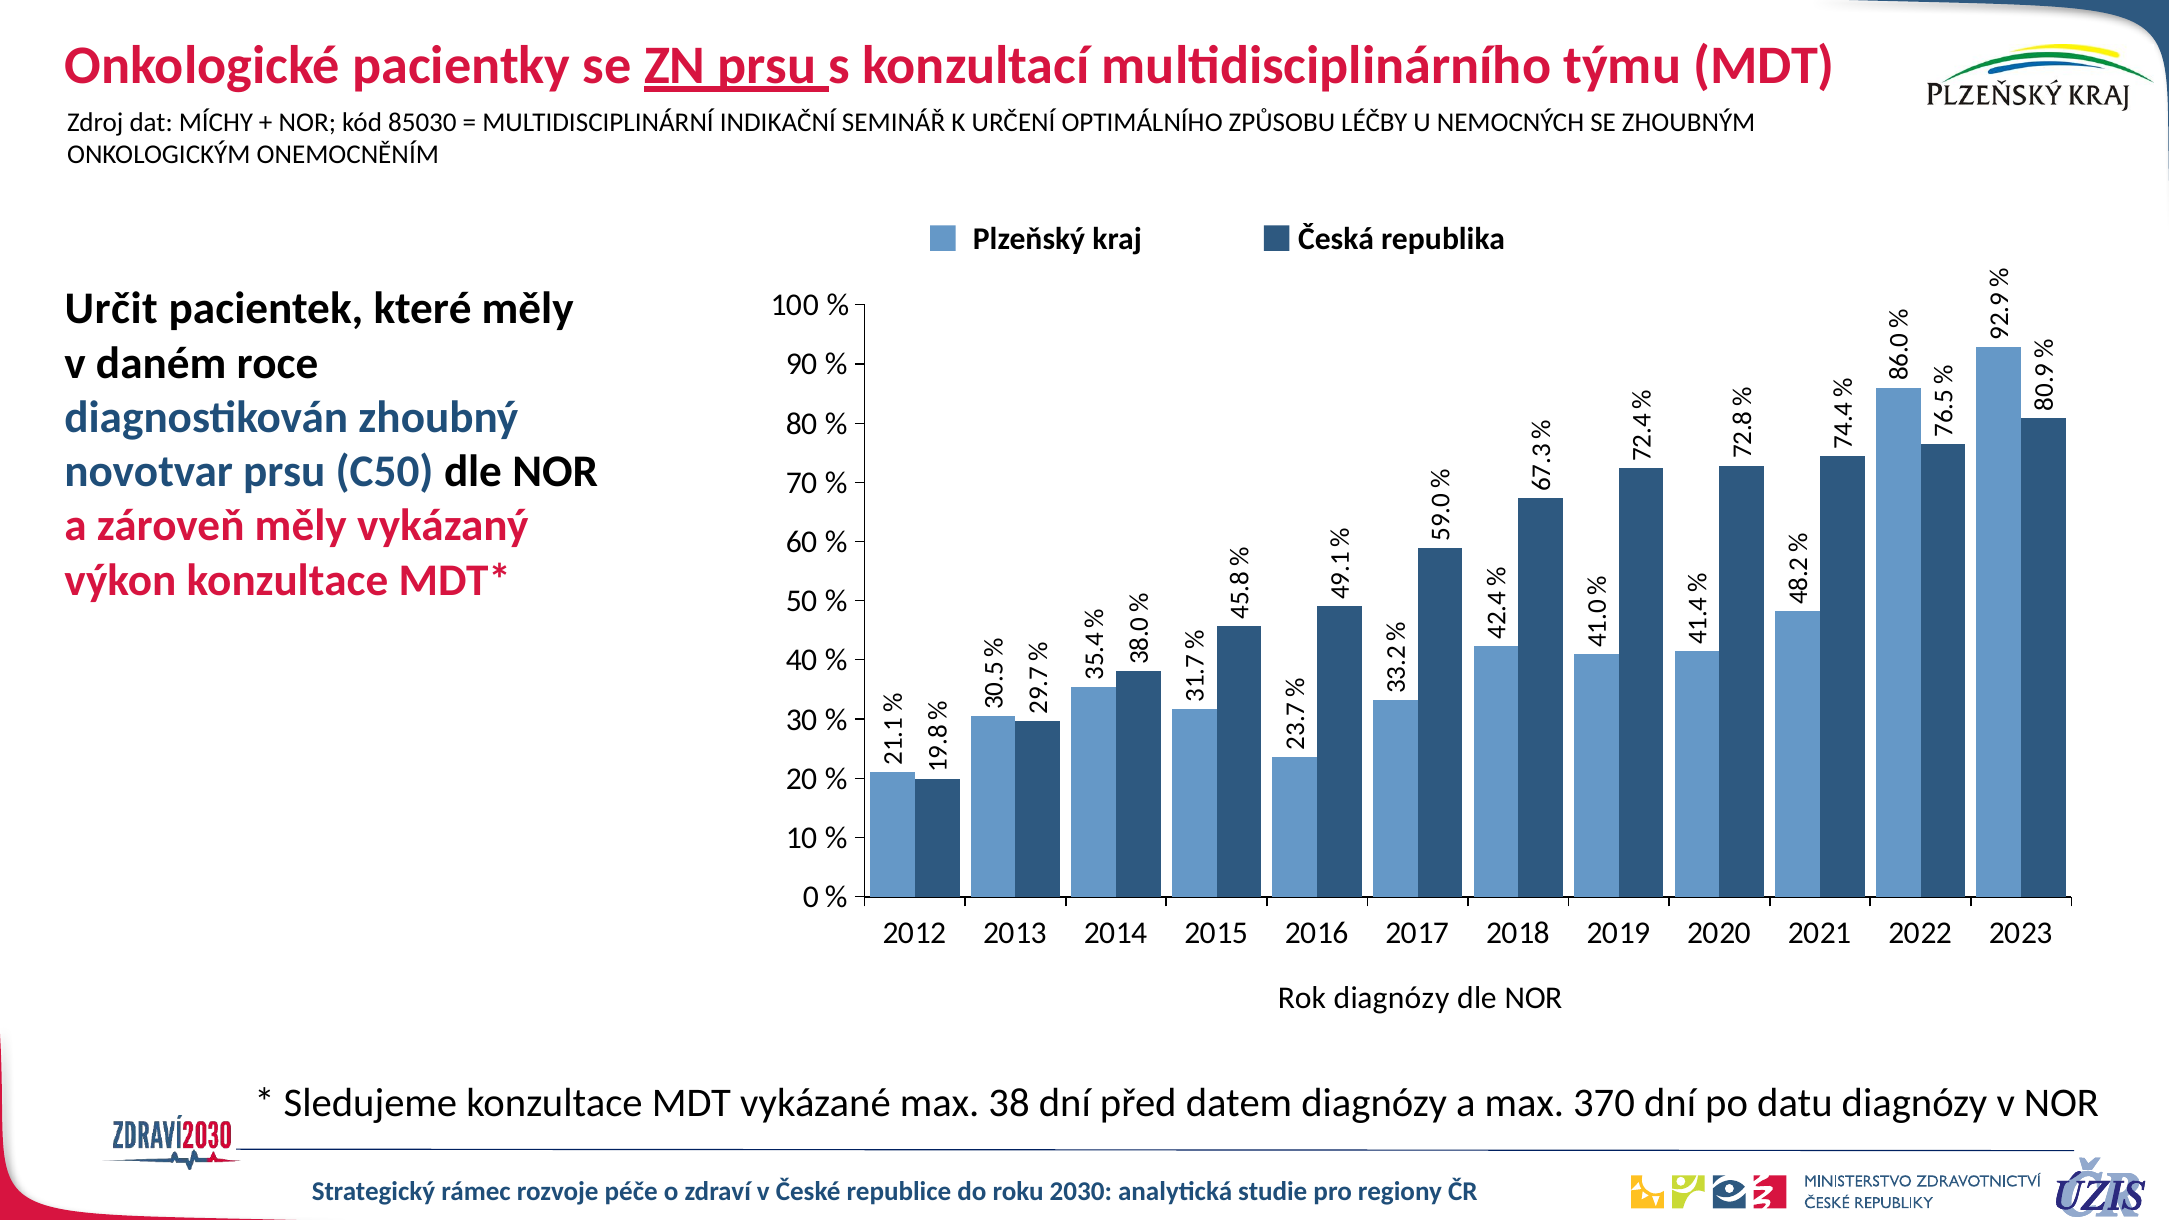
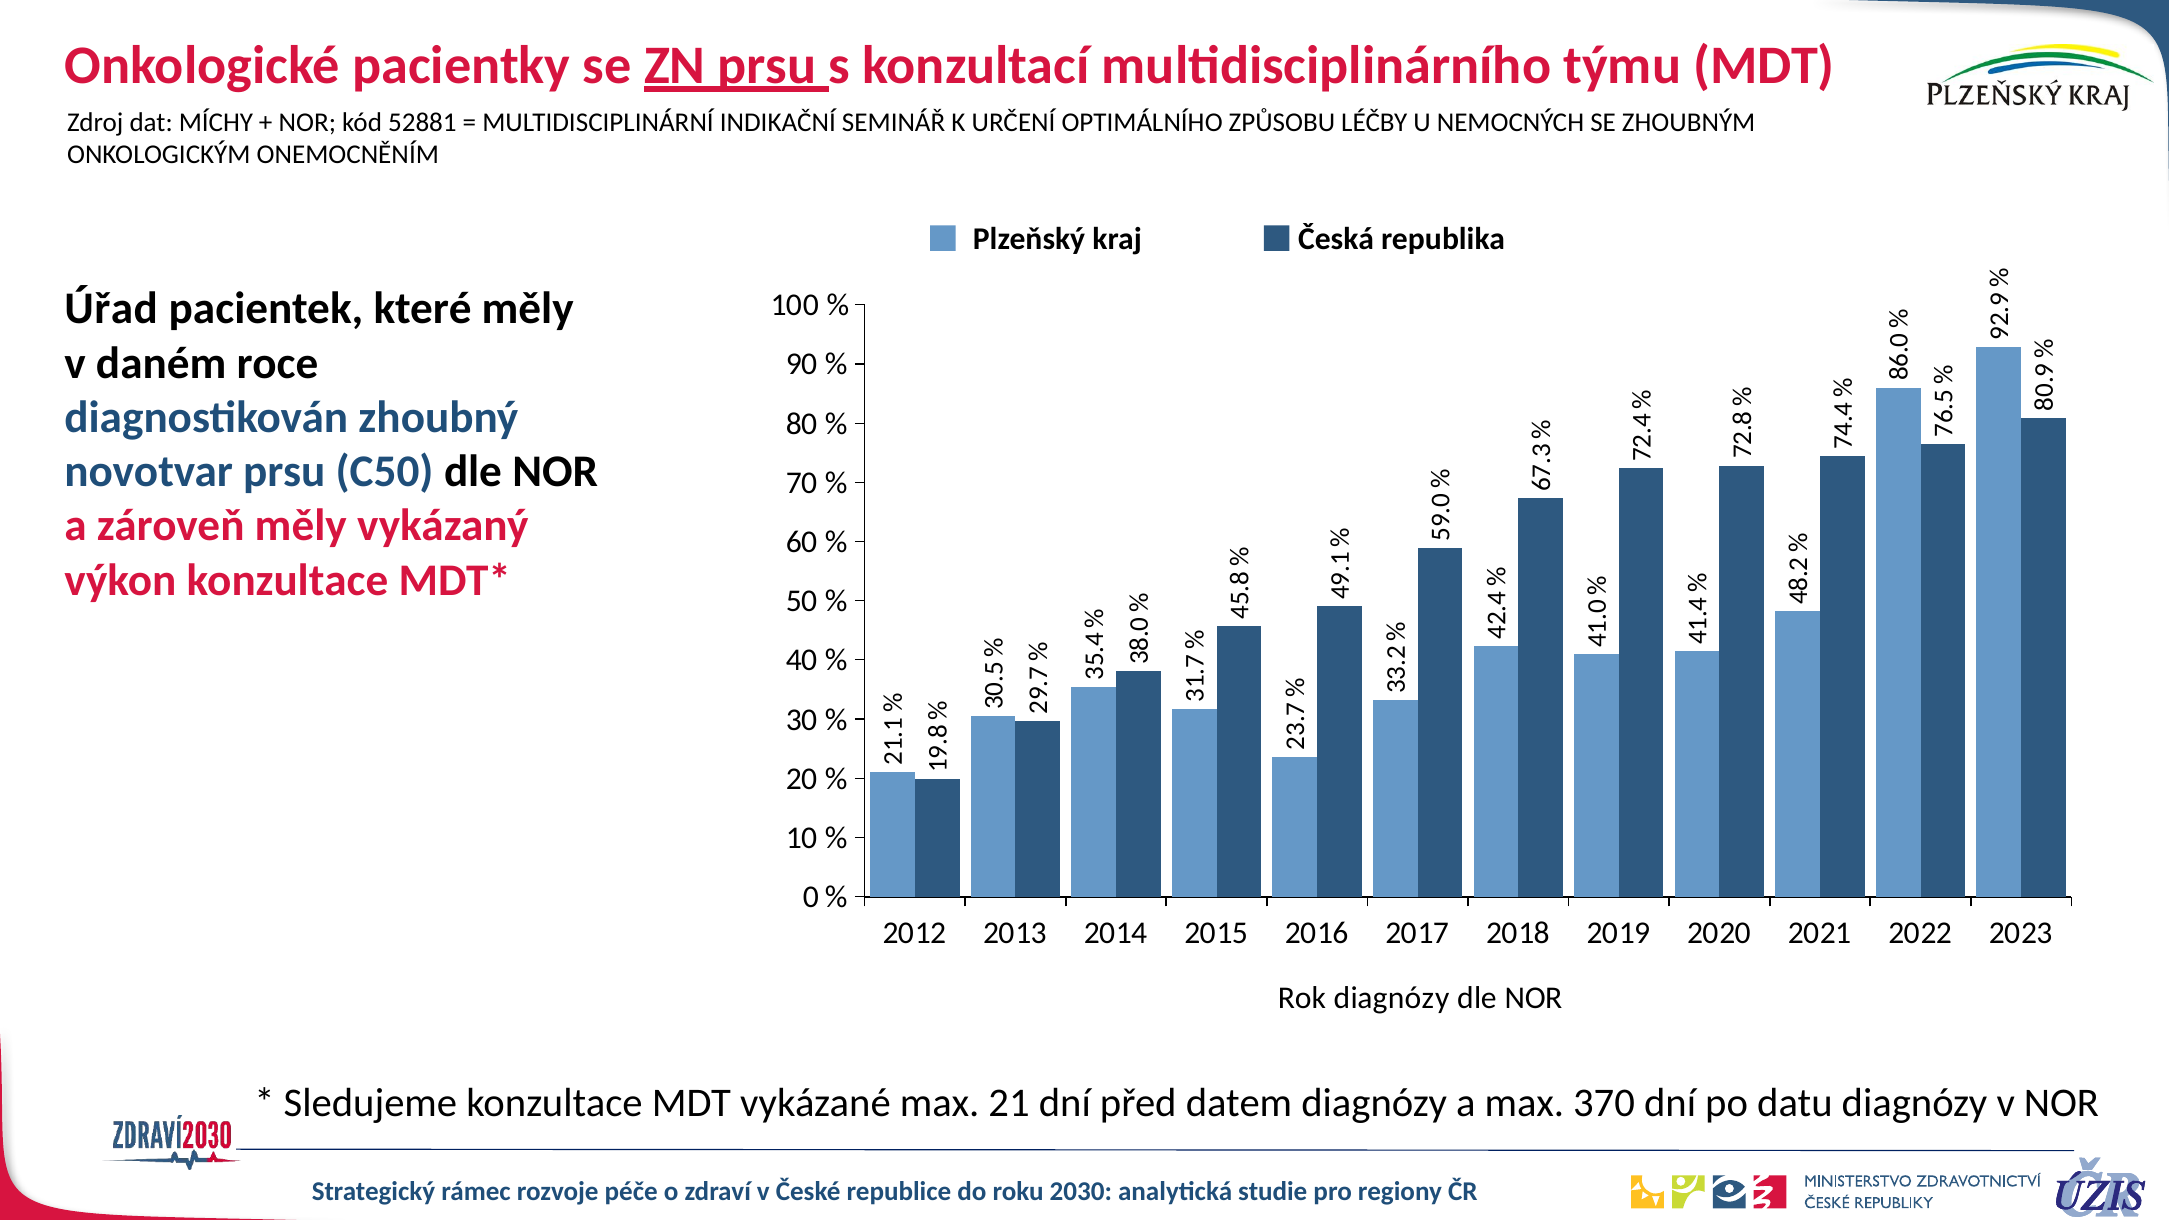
85030: 85030 -> 52881 (422, 122)
Určit: Určit -> Úřad (111, 309)
38: 38 -> 21 (1009, 1103)
